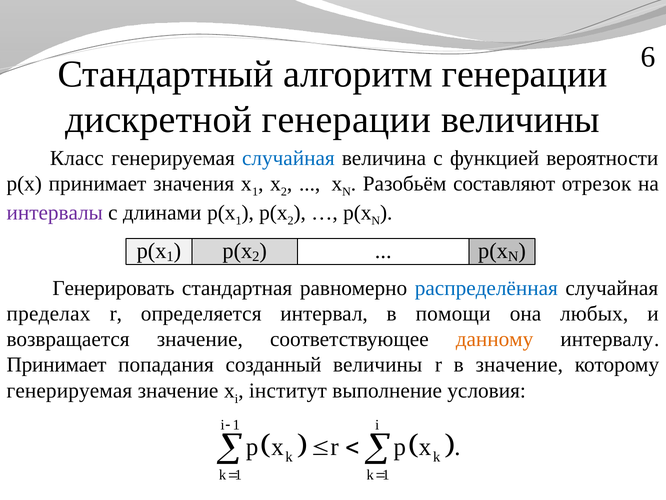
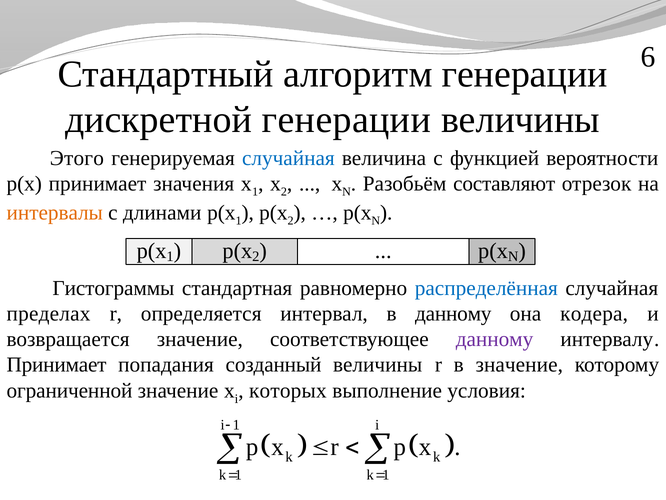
Класс: Класс -> Этого (77, 158)
интервалы colour: purple -> orange (55, 212)
Генерировать: Генерировать -> Гистограммы (113, 288)
в помощи: помощи -> данному (453, 314)
любых: любых -> кодера (594, 314)
данному colour: orange -> purple (495, 339)
генерируемая: генерируемая -> ограниченной (69, 390)
інститут: інститут -> которых (288, 390)
